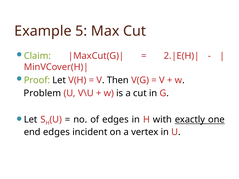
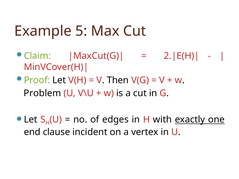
end edges: edges -> clause (57, 132)
